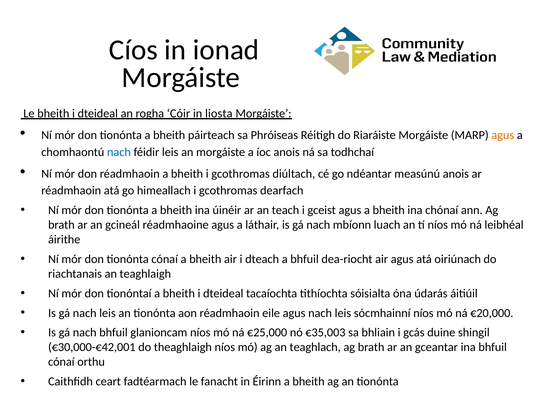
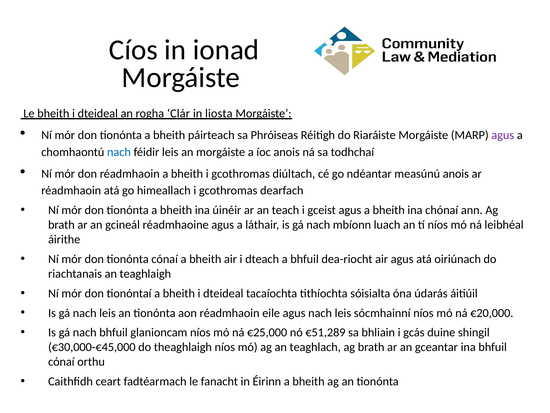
Cóir: Cóir -> Clár (178, 113)
agus colour: orange -> purple (503, 135)
€35,003: €35,003 -> €51,289 (325, 332)
€30,000-€42,001: €30,000-€42,001 -> €30,000-€45,000 (92, 347)
